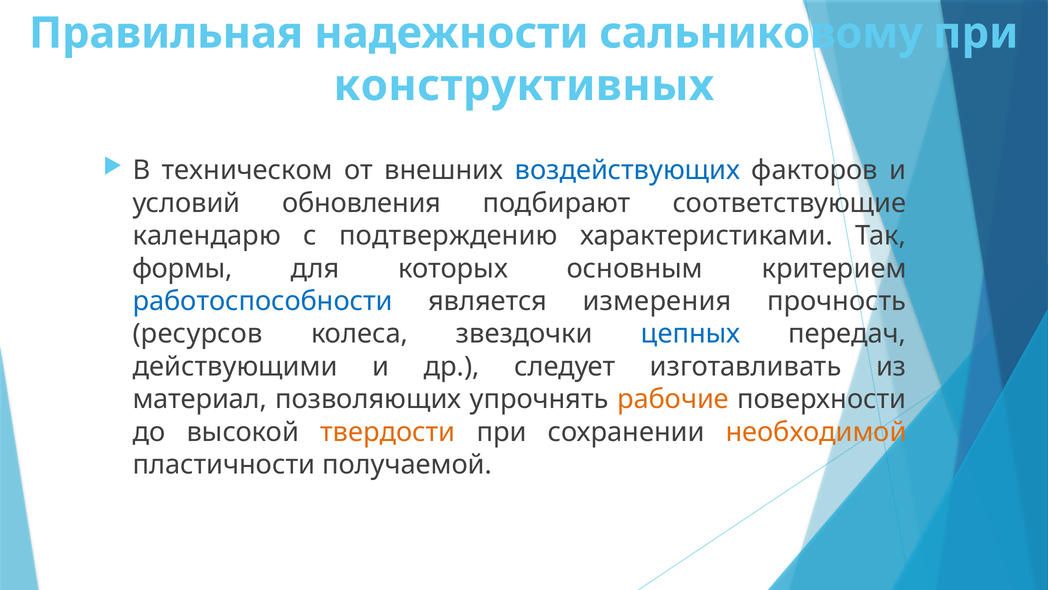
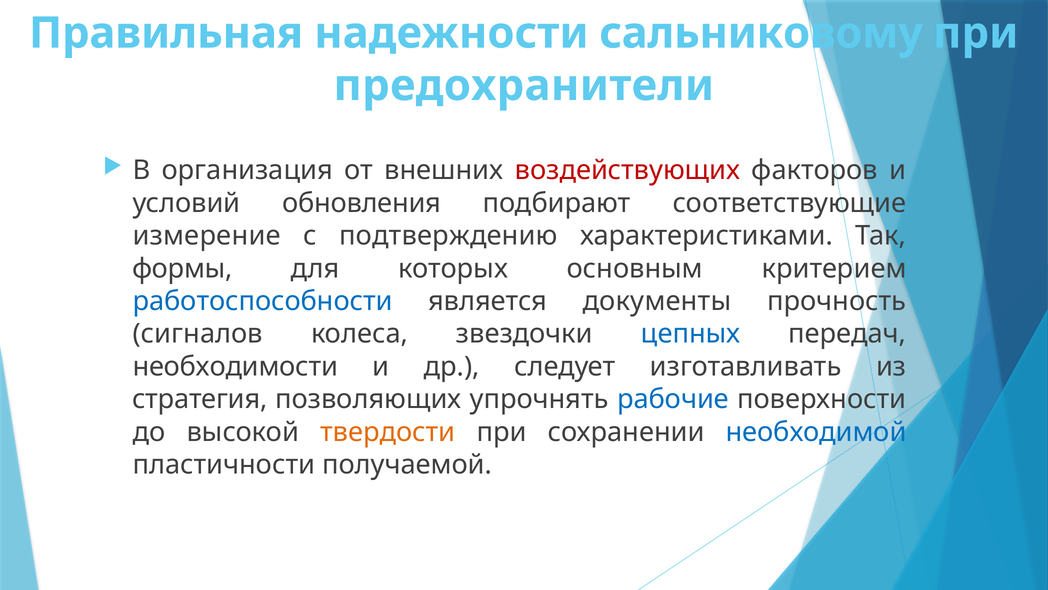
конструктивных: конструктивных -> предохранители (524, 86)
техническом: техническом -> организация (247, 170)
воздействующих colour: blue -> red (627, 170)
календарю: календарю -> измерение (207, 236)
измерения: измерения -> документы (657, 301)
ресурсов: ресурсов -> сигналов (198, 334)
действующими: действующими -> необходимости (235, 366)
материал: материал -> стратегия (200, 399)
рабочие colour: orange -> blue (673, 399)
необходимой colour: orange -> blue (816, 432)
